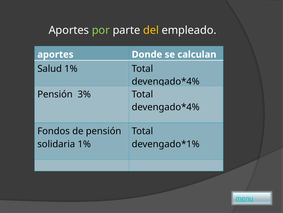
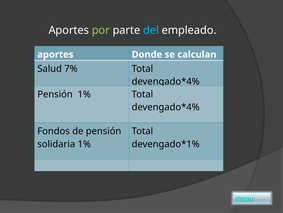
del colour: yellow -> light blue (151, 30)
Salud 1%: 1% -> 7% (71, 69)
Pensión 3%: 3% -> 1% (84, 94)
